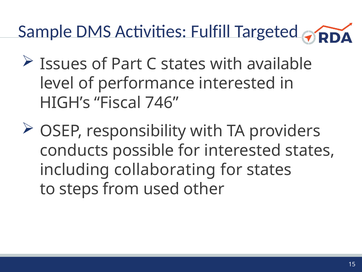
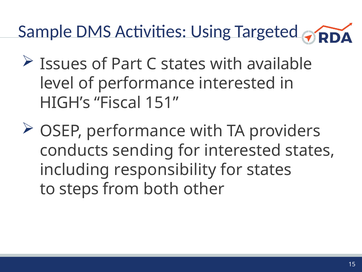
Fulfill: Fulfill -> Using (211, 31)
746: 746 -> 151 (162, 102)
OSEP responsibility: responsibility -> performance (136, 131)
possible: possible -> sending (143, 150)
collaborating: collaborating -> responsibility (165, 169)
used: used -> both (161, 189)
